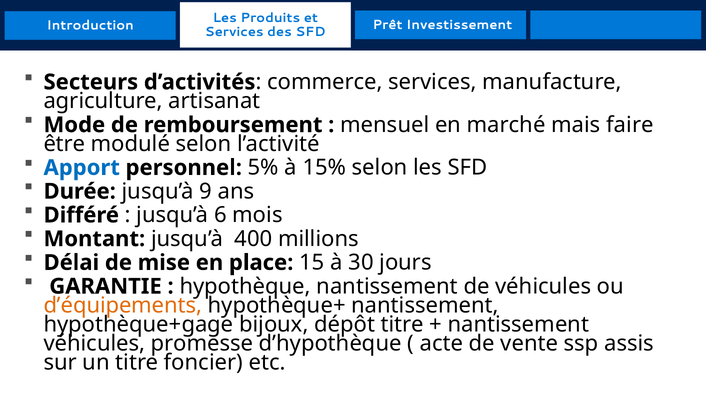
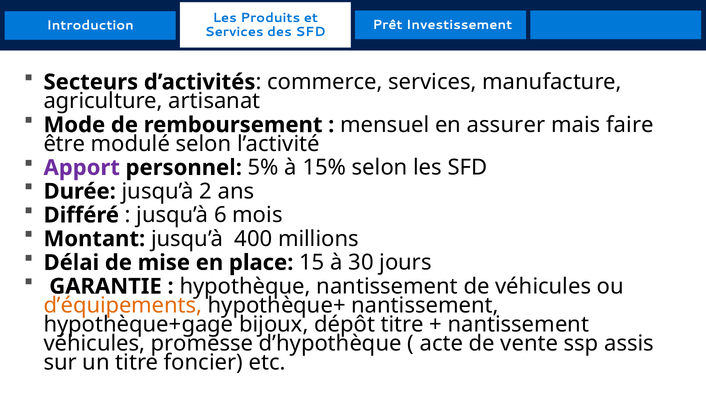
marché: marché -> assurer (506, 125)
Apport colour: blue -> purple (82, 168)
9: 9 -> 2 (206, 191)
